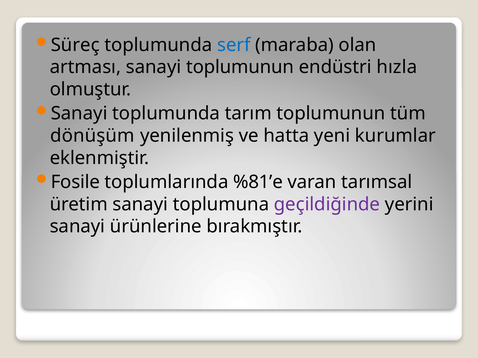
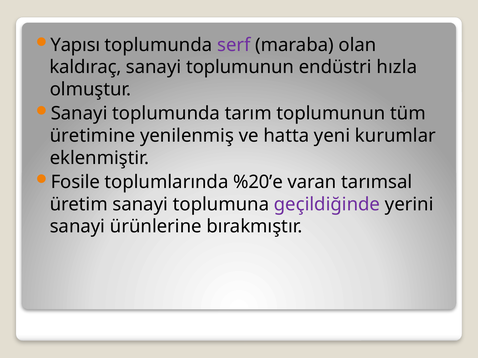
Süreç: Süreç -> Yapısı (75, 45)
serf colour: blue -> purple (234, 45)
artması: artması -> kaldıraç (86, 67)
dönüşüm: dönüşüm -> üretimine (92, 136)
%81’e: %81’e -> %20’e (258, 182)
